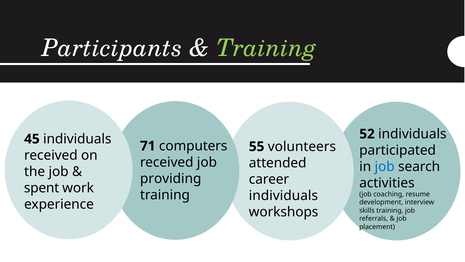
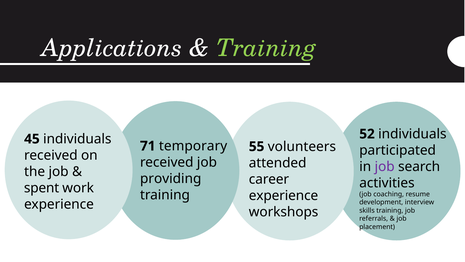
Participants: Participants -> Applications (112, 48)
computers: computers -> temporary (193, 146)
job colour: blue -> purple (385, 166)
individuals: individuals -> experience (284, 195)
